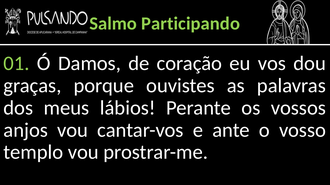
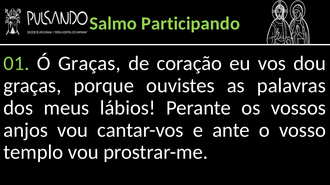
Ó Damos: Damos -> Graças (89, 64)
